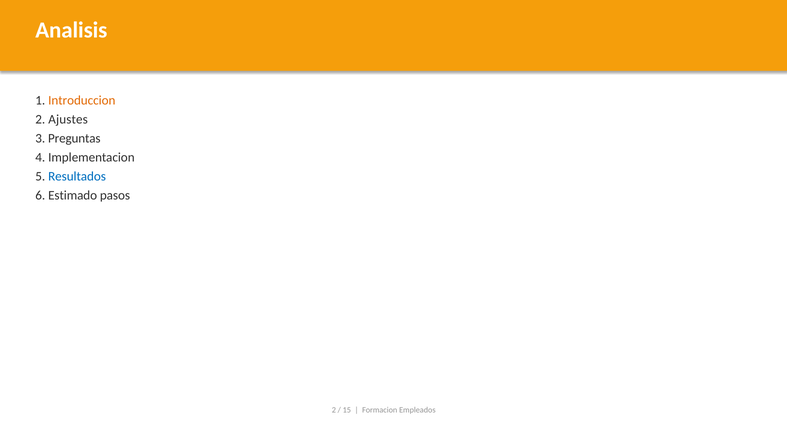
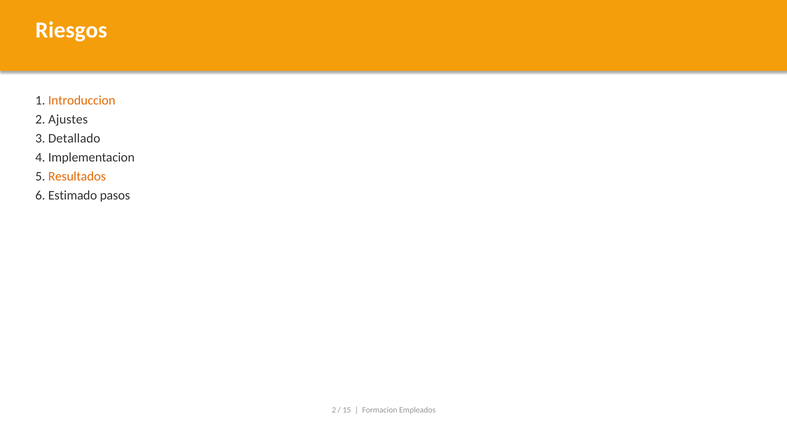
Analisis: Analisis -> Riesgos (71, 30)
Preguntas: Preguntas -> Detallado (74, 138)
Resultados colour: blue -> orange (77, 176)
